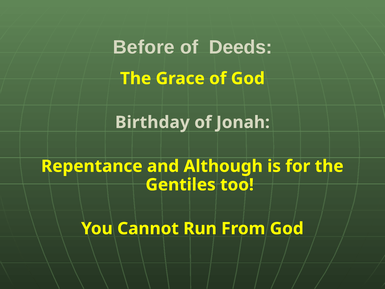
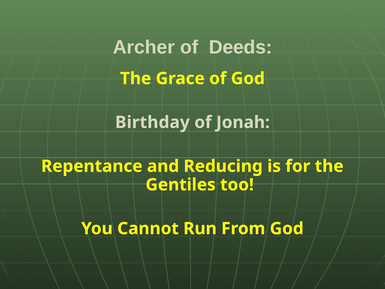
Before: Before -> Archer (144, 47)
Although: Although -> Reducing (223, 166)
